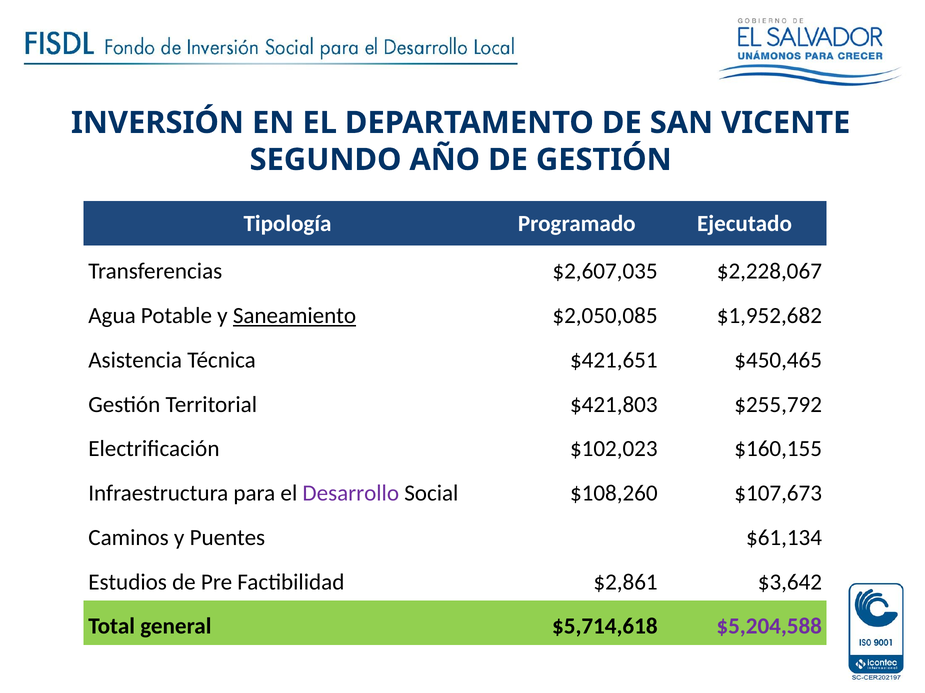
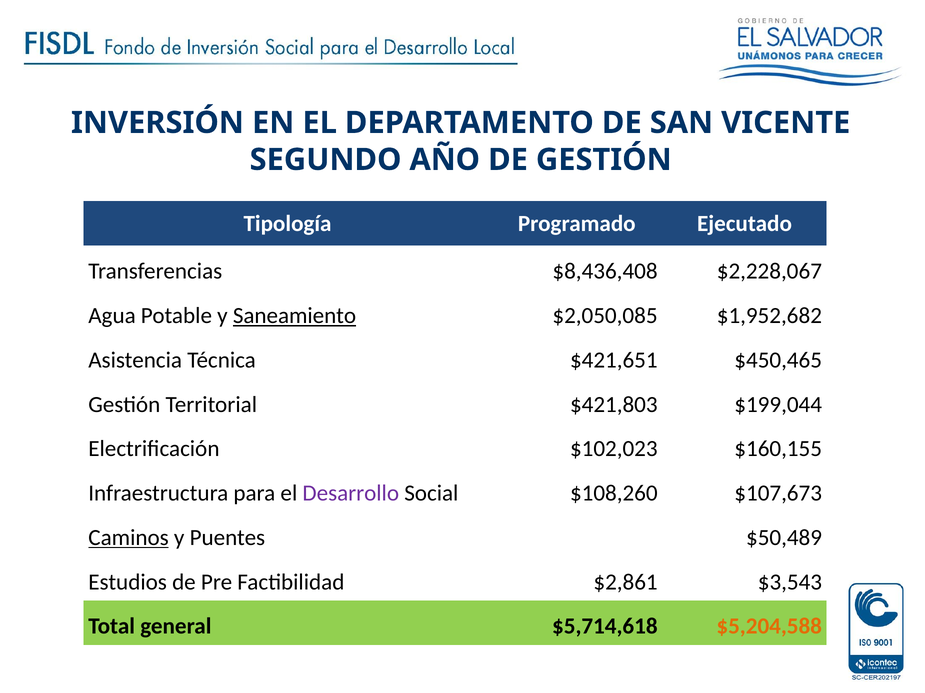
$2,607,035: $2,607,035 -> $8,436,408 (605, 272)
$255,792: $255,792 -> $199,044 (778, 405)
Caminos underline: none -> present (129, 538)
$61,134: $61,134 -> $50,489 (784, 538)
$3,642: $3,642 -> $3,543 (790, 583)
$5,204,588 colour: purple -> orange (769, 627)
